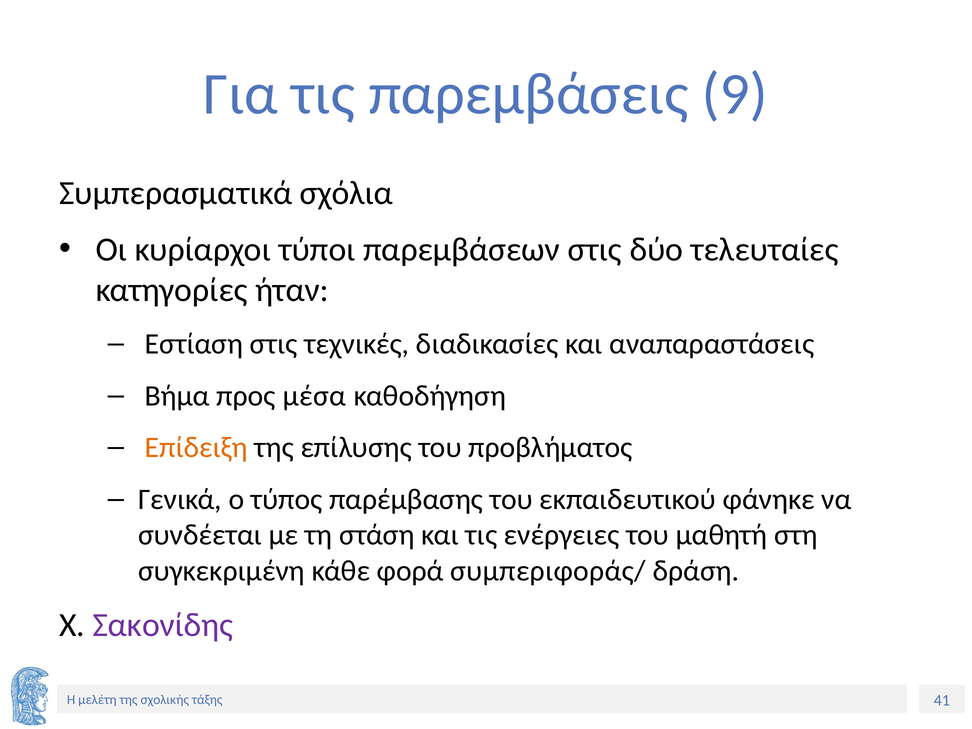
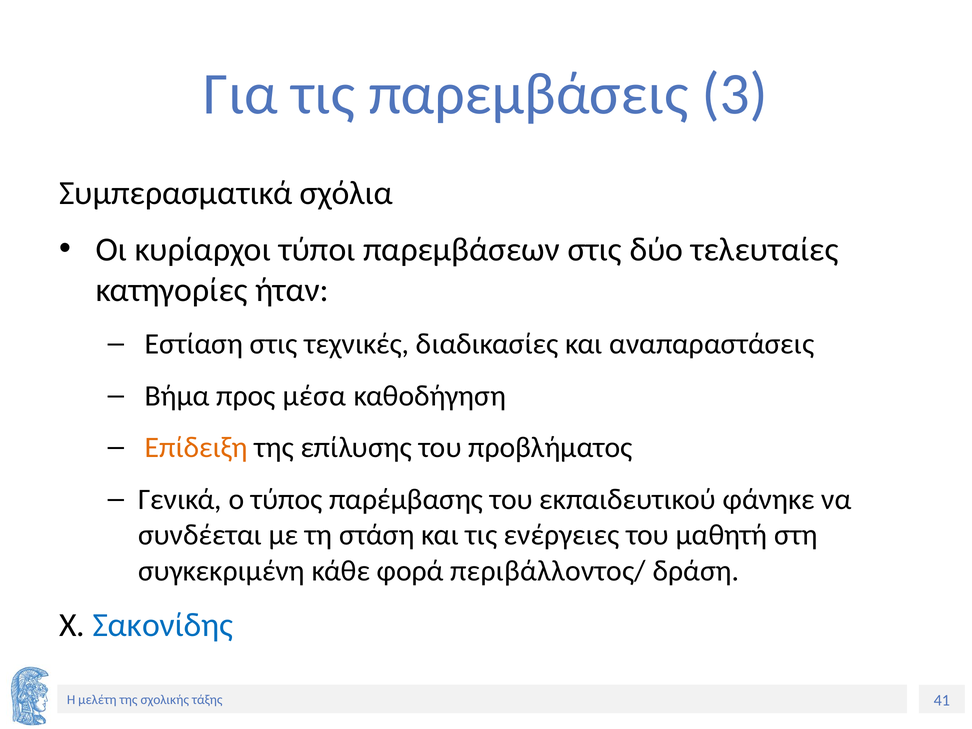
9: 9 -> 3 (735, 94)
συμπεριφοράς/: συμπεριφοράς/ -> περιβάλλοντος/ (548, 571)
Σακονίδης colour: purple -> blue (163, 625)
